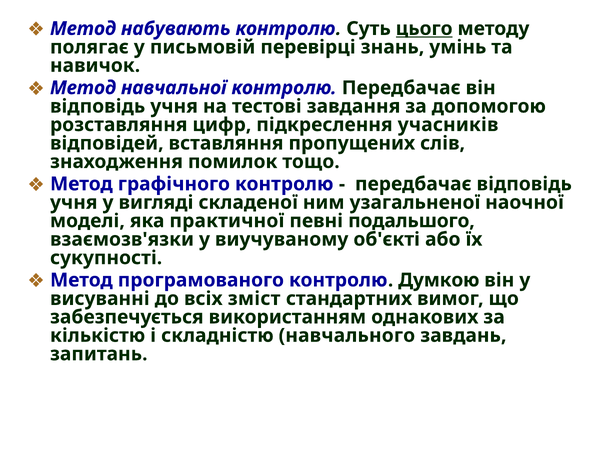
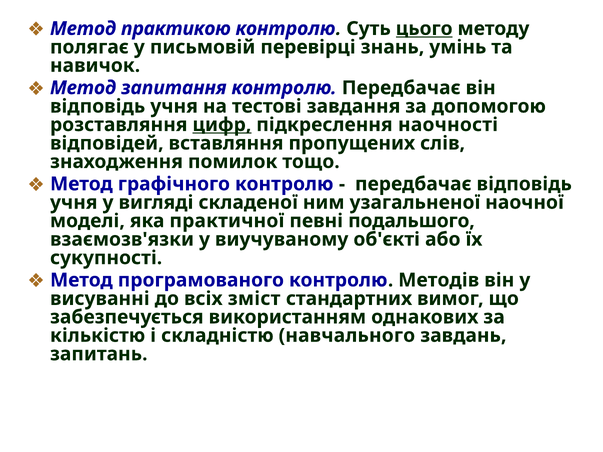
набувають: набувають -> практикою (176, 29)
навчальної: навчальної -> запитання (174, 88)
цифр underline: none -> present (222, 125)
учасників: учасників -> наочності (448, 125)
Думкою: Думкою -> Методів (439, 280)
